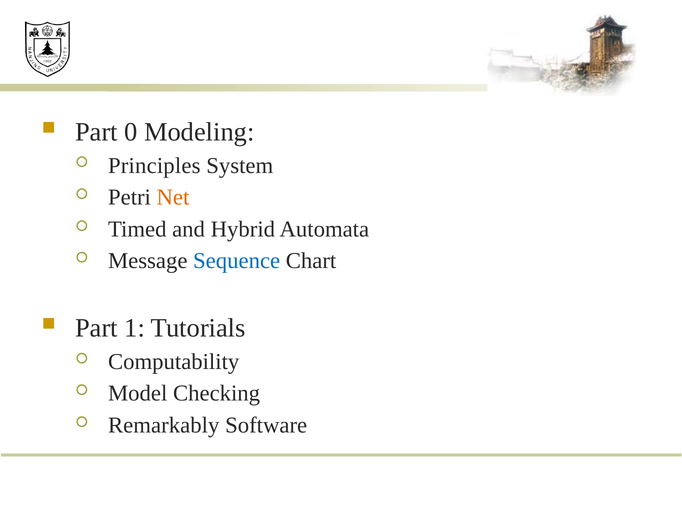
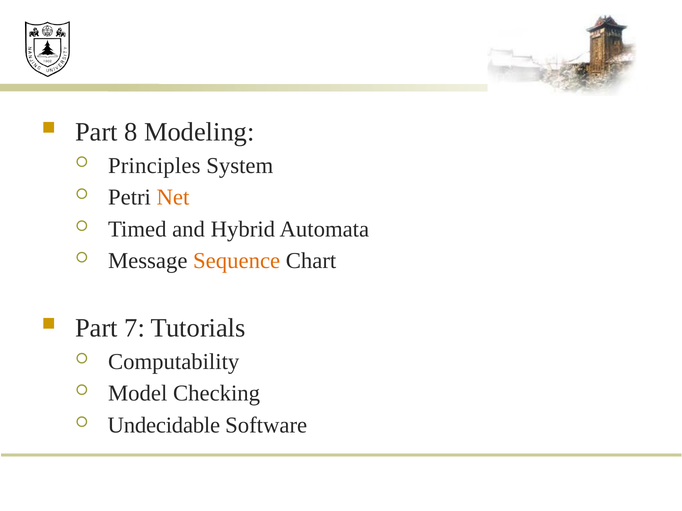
0: 0 -> 8 (131, 132)
Sequence colour: blue -> orange (237, 261)
1: 1 -> 7 (135, 328)
Remarkably: Remarkably -> Undecidable (164, 426)
